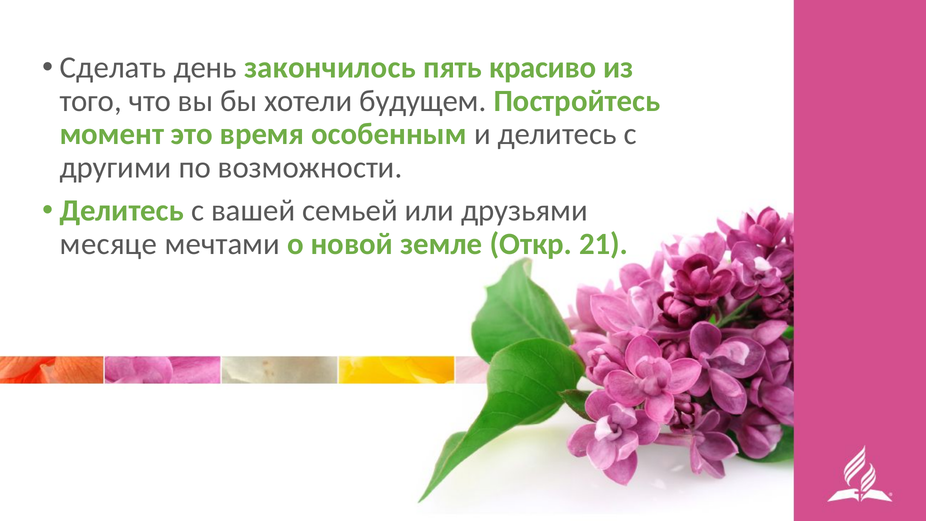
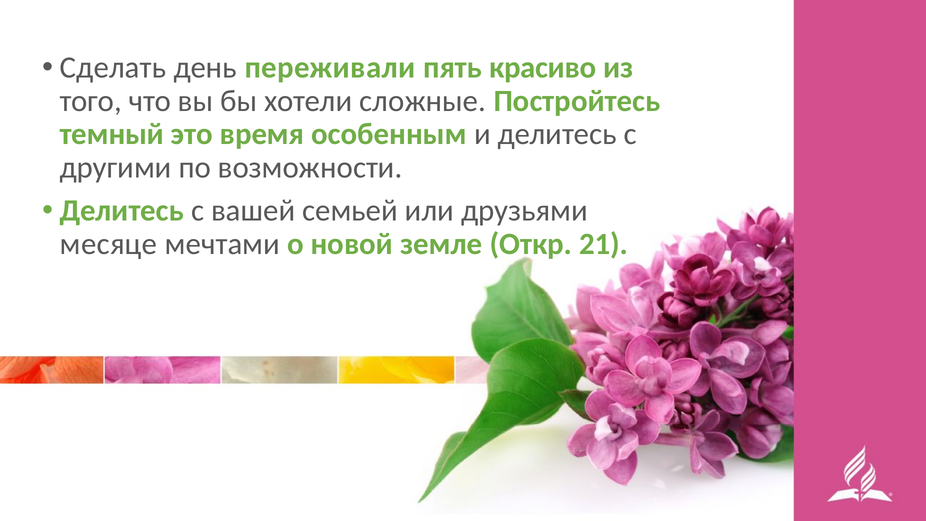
закончилось: закончилось -> переживали (330, 67)
будущем: будущем -> сложные (423, 101)
момент: момент -> темный (112, 134)
